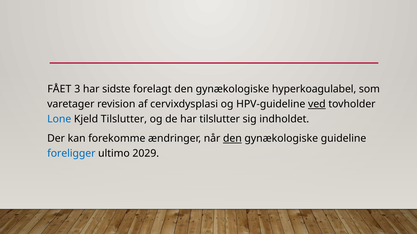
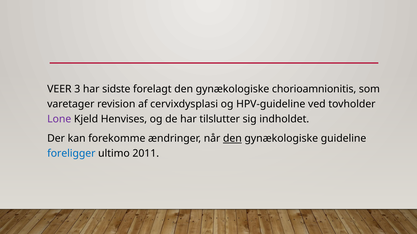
FÅET: FÅET -> VEER (59, 89)
hyperkoagulabel: hyperkoagulabel -> chorioamnionitis (314, 89)
ved underline: present -> none (317, 104)
Lone colour: blue -> purple (59, 119)
Kjeld Tilslutter: Tilslutter -> Henvises (124, 119)
2029: 2029 -> 2011 (146, 154)
